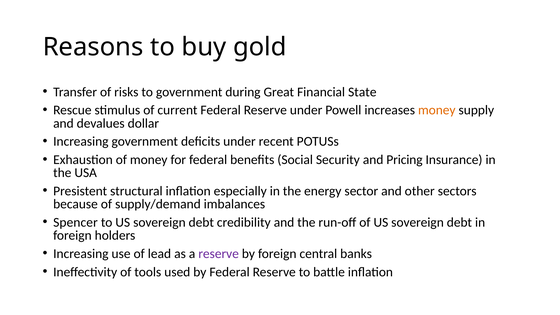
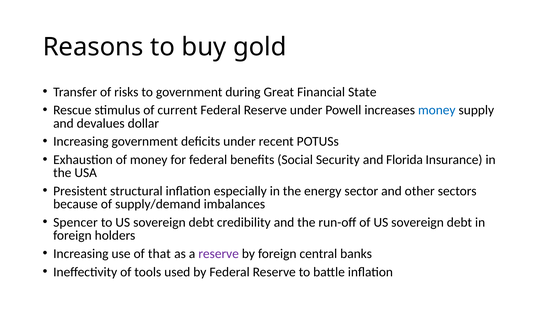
money colour: orange -> blue (437, 110)
Pricing: Pricing -> Florida (404, 160)
lead: lead -> that (159, 254)
